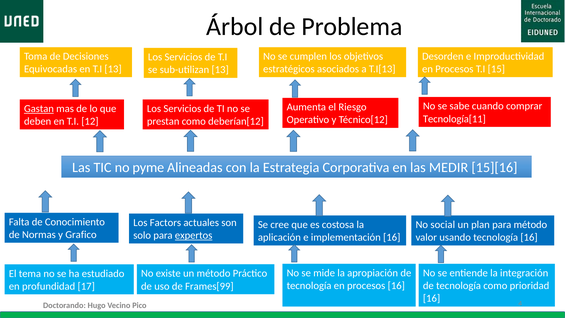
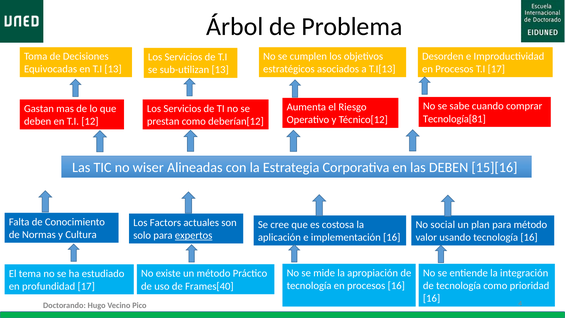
T.I 15: 15 -> 17 (496, 69)
Gastan underline: present -> none (39, 109)
Tecnología[11: Tecnología[11 -> Tecnología[81 (454, 119)
pyme: pyme -> wiser (148, 168)
las MEDIR: MEDIR -> DEBEN (449, 168)
Grafico: Grafico -> Cultura (81, 235)
Frames[99: Frames[99 -> Frames[40 (209, 286)
